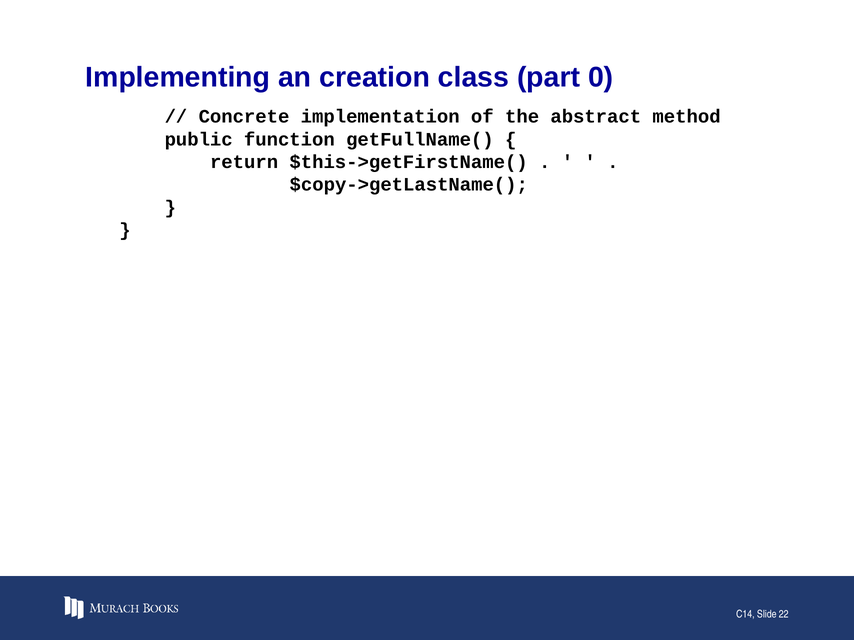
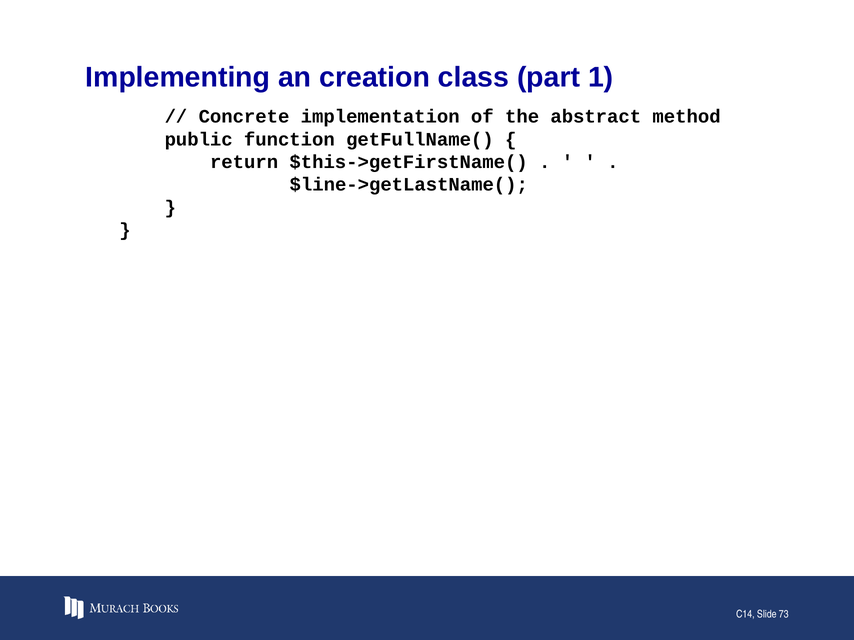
0: 0 -> 1 (601, 78)
$copy->getLastName(: $copy->getLastName( -> $line->getLastName( (409, 185)
22: 22 -> 73 (784, 614)
